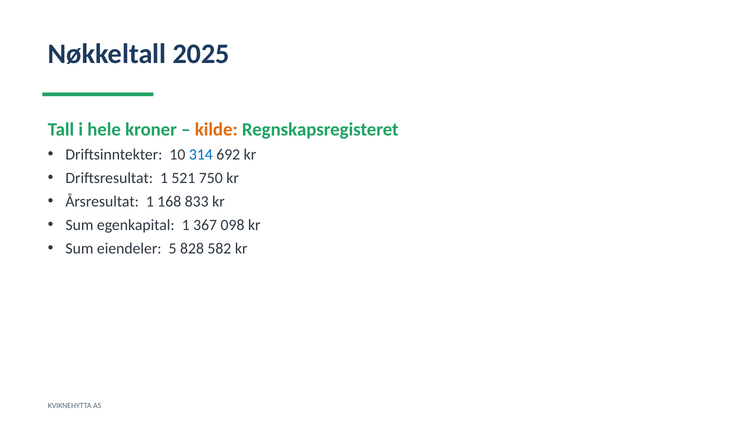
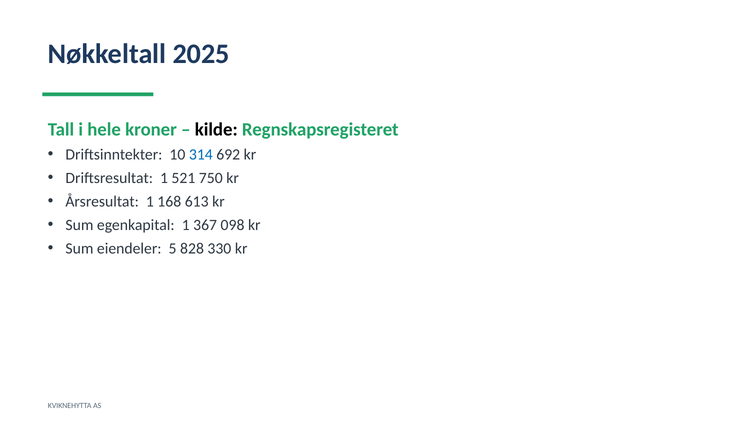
kilde colour: orange -> black (216, 129)
833: 833 -> 613 (197, 202)
582: 582 -> 330 (219, 249)
